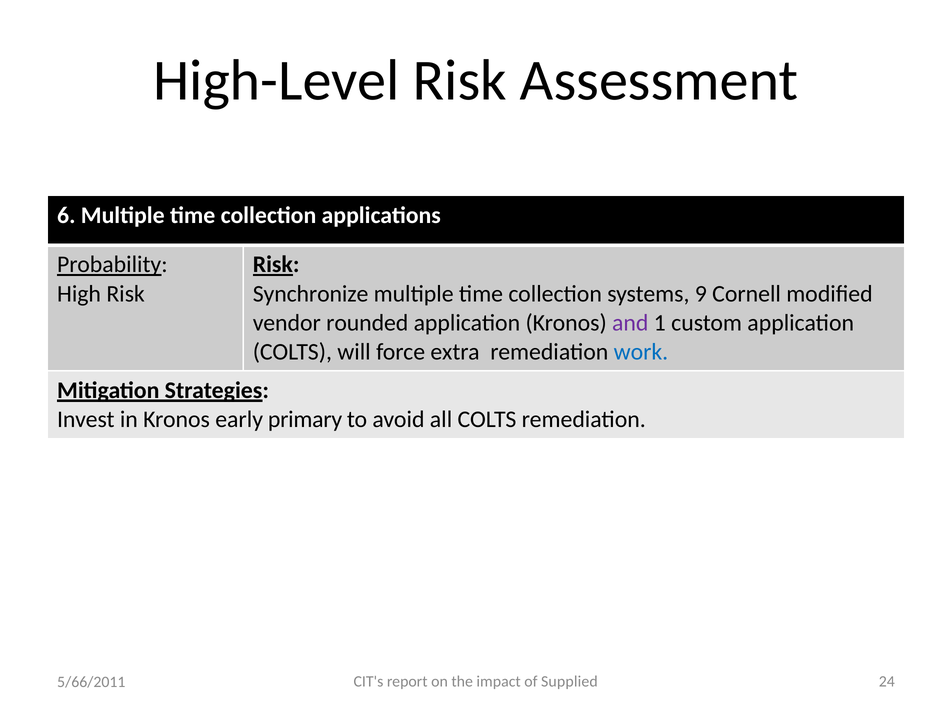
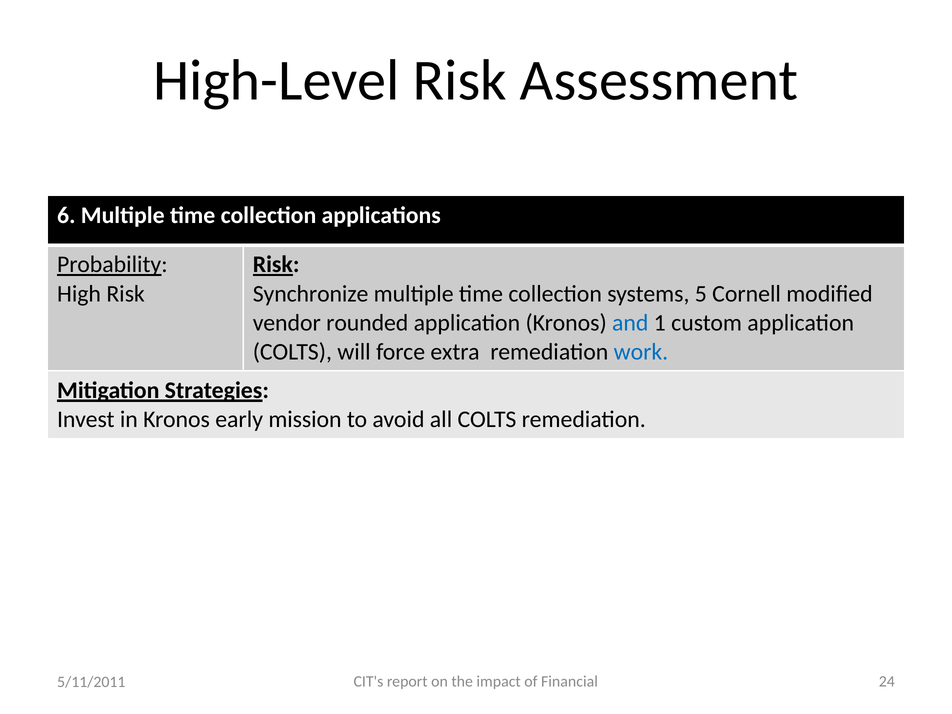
9: 9 -> 5 (701, 294)
and colour: purple -> blue (630, 323)
primary: primary -> mission (305, 419)
Supplied: Supplied -> Financial (569, 682)
5/66/2011: 5/66/2011 -> 5/11/2011 (91, 682)
